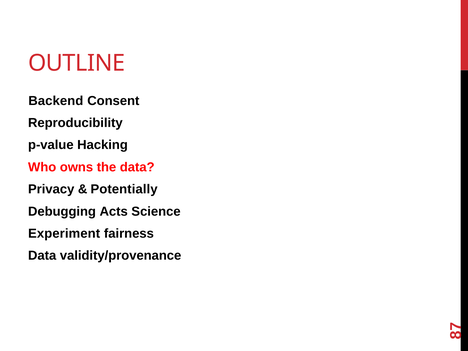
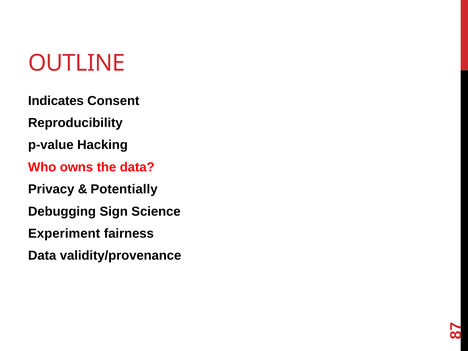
Backend: Backend -> Indicates (56, 101)
Acts: Acts -> Sign (114, 211)
